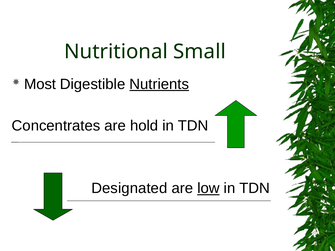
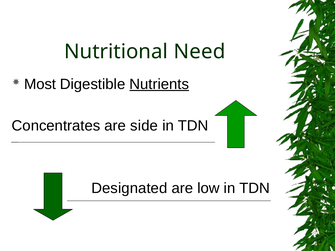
Small: Small -> Need (199, 52)
hold: hold -> side (144, 126)
low underline: present -> none (208, 188)
